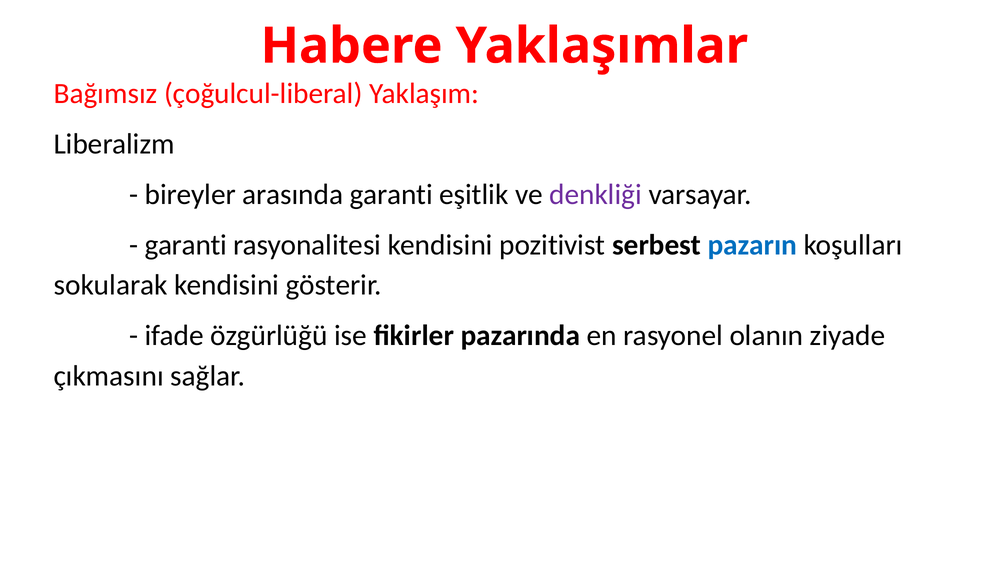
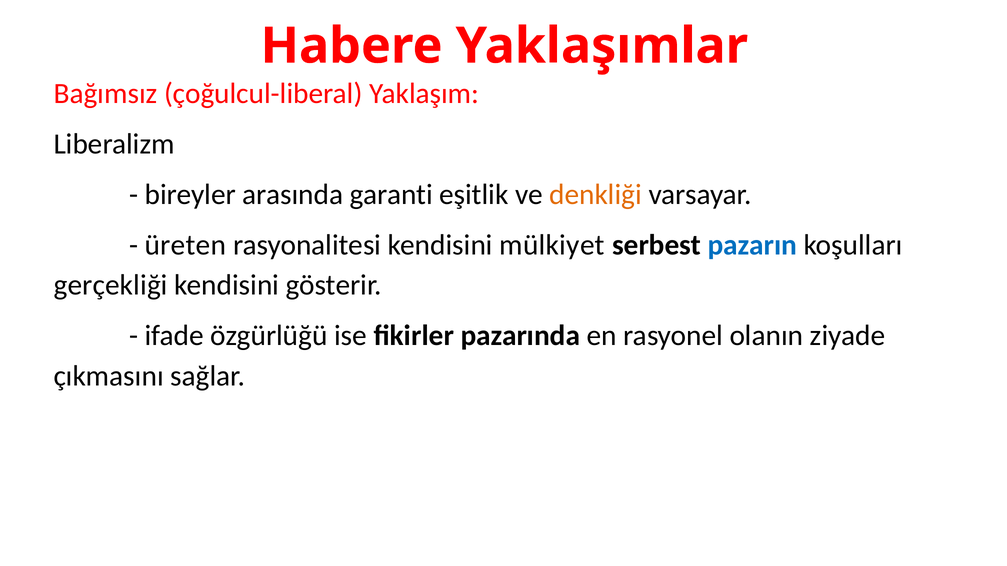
denkliği colour: purple -> orange (596, 195)
garanti: garanti -> üreten (185, 245)
pozitivist: pozitivist -> mülkiyet (552, 245)
sokularak: sokularak -> gerçekliği (111, 285)
